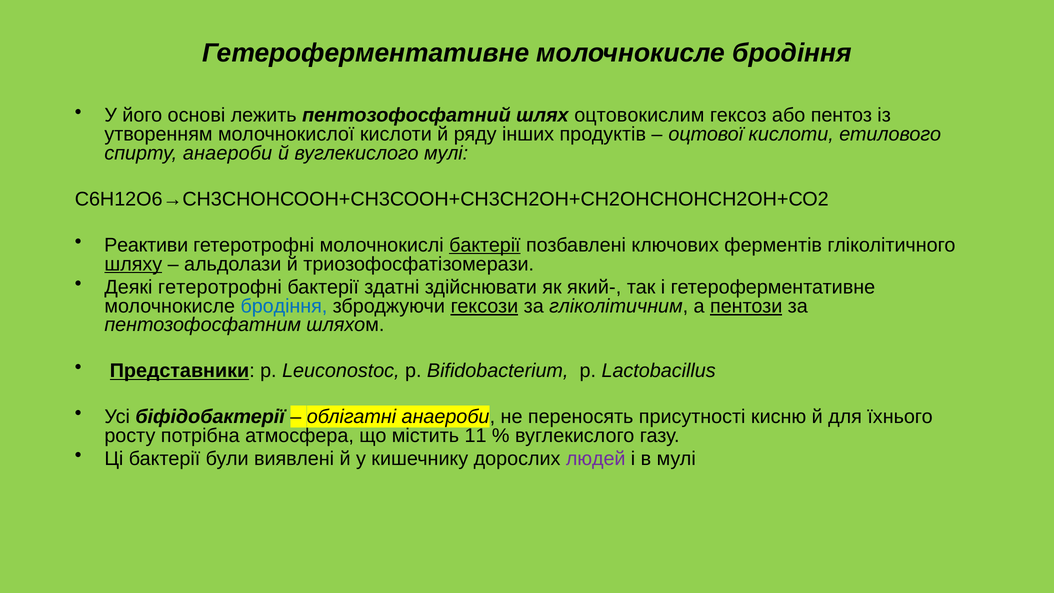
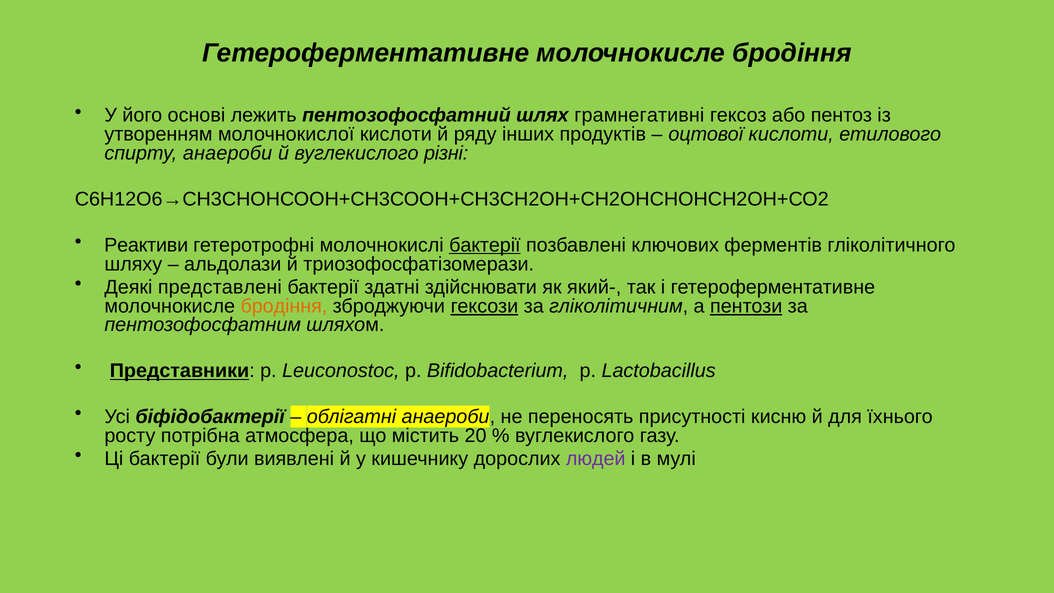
оцтовокислим: оцтовокислим -> грамнегативні (639, 115)
вуглекислого мулі: мулі -> різні (446, 153)
шляху underline: present -> none (133, 264)
Деякі гетеротрофні: гетеротрофні -> представлені (220, 287)
бродіння colour: blue -> orange (284, 306)
11: 11 -> 20 (476, 436)
